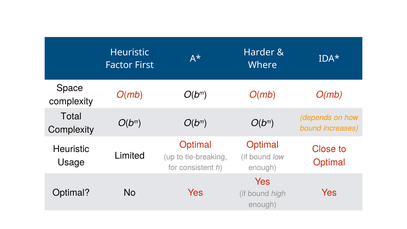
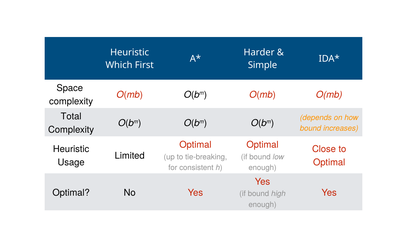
Factor: Factor -> Which (119, 65)
Where: Where -> Simple (263, 65)
